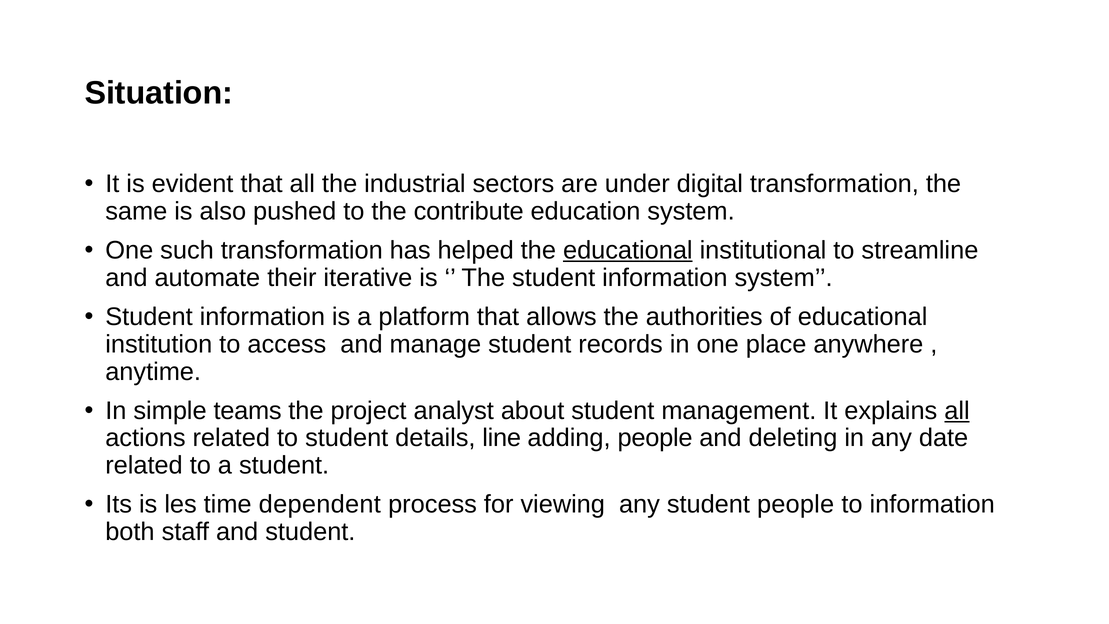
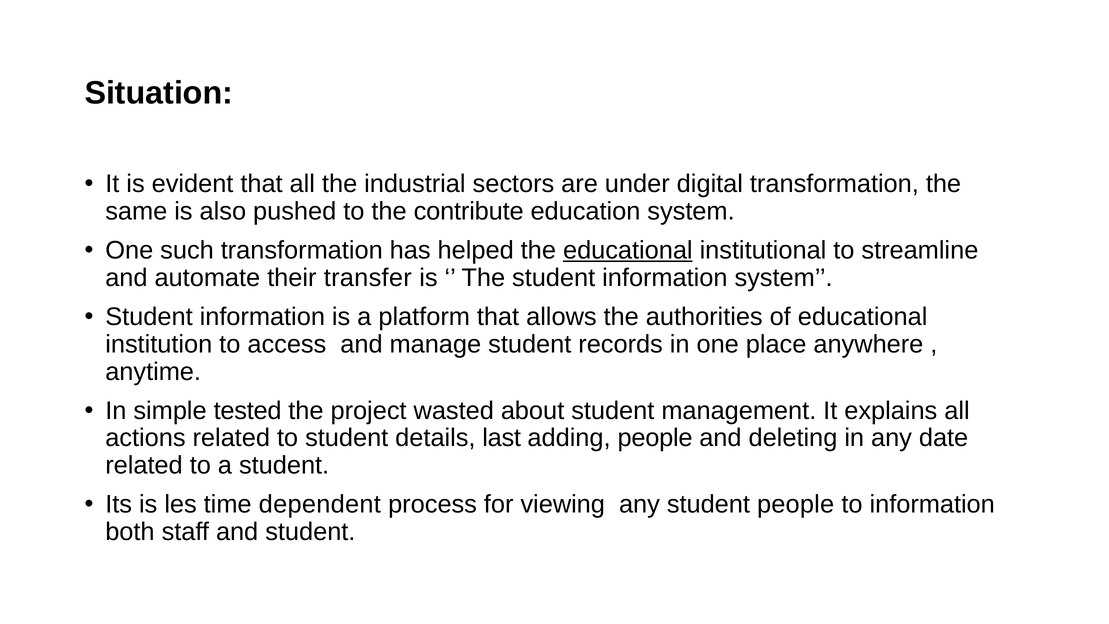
iterative: iterative -> transfer (368, 278)
teams: teams -> tested (248, 411)
analyst: analyst -> wasted (454, 411)
all underline: present -> none (957, 411)
line: line -> last (502, 438)
